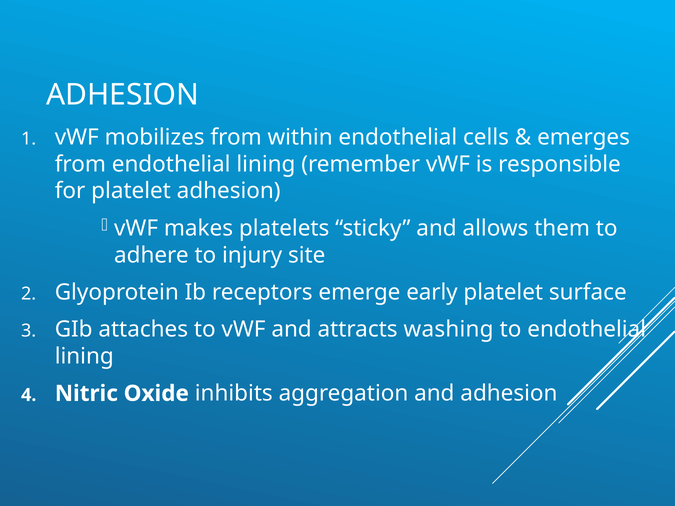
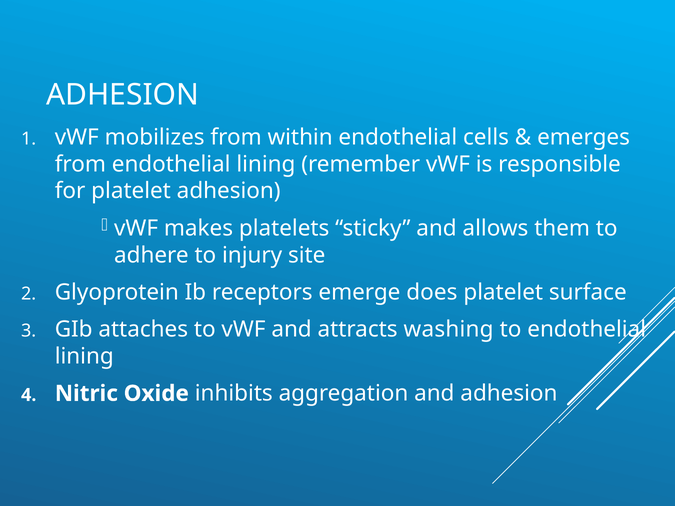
early: early -> does (432, 292)
